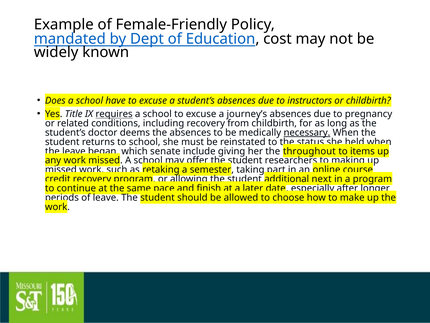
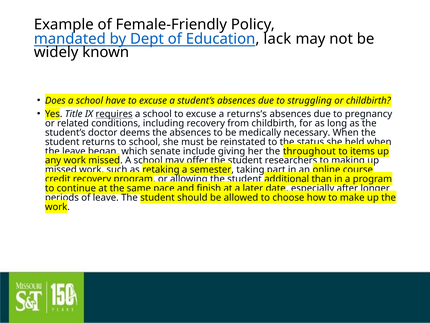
cost: cost -> lack (277, 39)
instructors: instructors -> struggling (310, 101)
journey’s: journey’s -> returns’s (247, 114)
necessary underline: present -> none (307, 132)
next: next -> than (322, 179)
